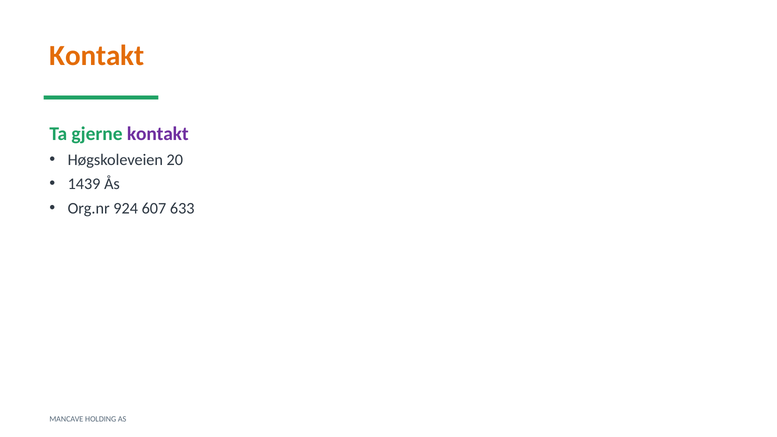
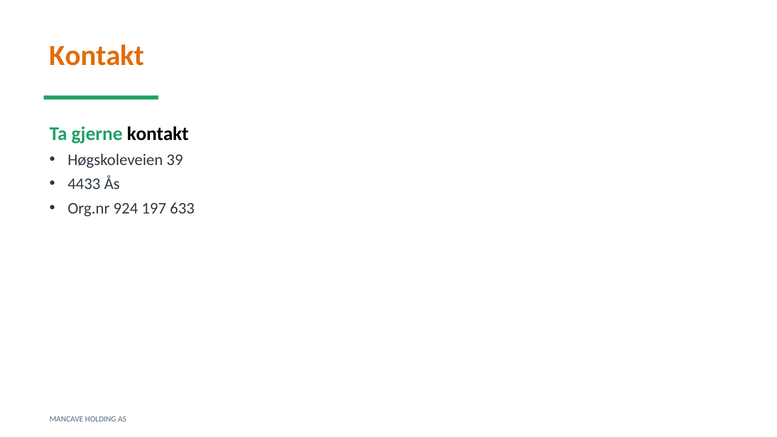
kontakt colour: purple -> black (158, 134)
20: 20 -> 39 (175, 160)
1439: 1439 -> 4433 (84, 184)
607: 607 -> 197 (154, 208)
